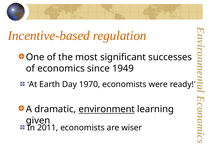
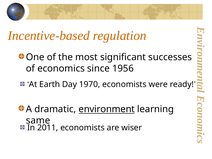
1949: 1949 -> 1956 (123, 68)
given: given -> same (38, 120)
